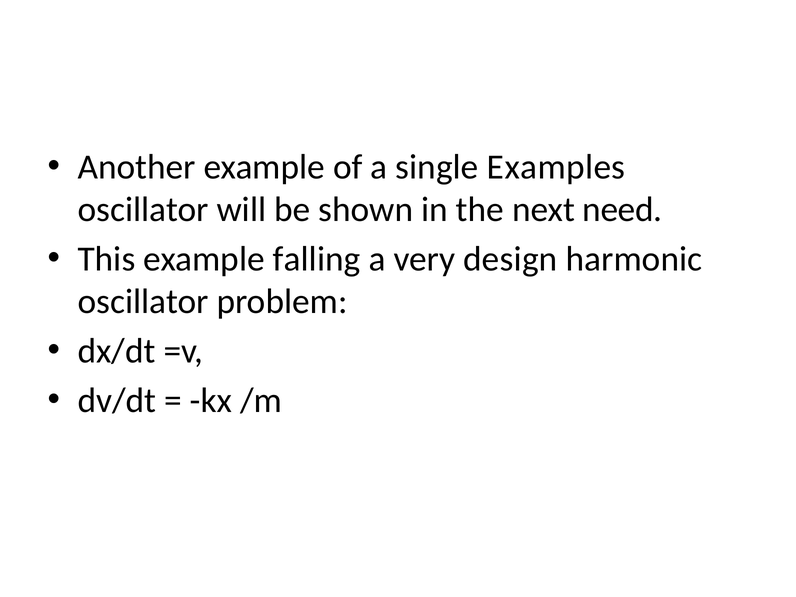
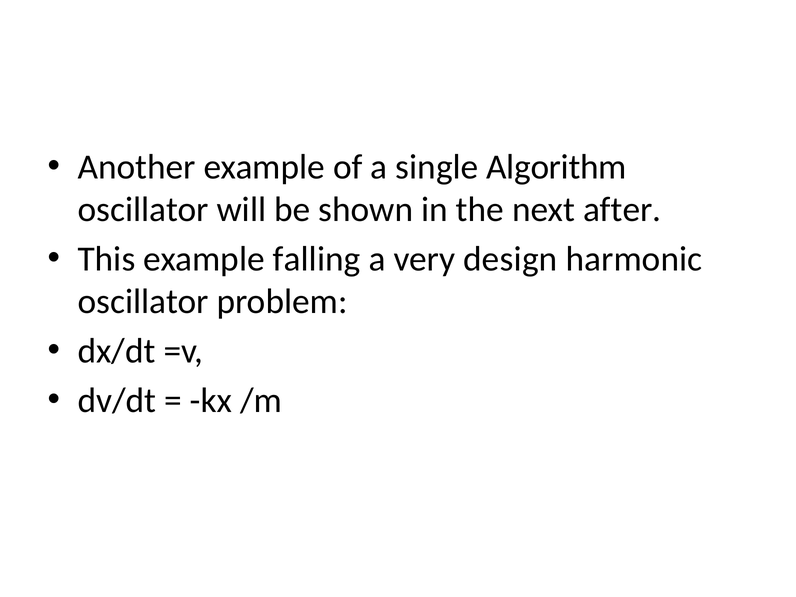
Examples: Examples -> Algorithm (556, 167)
need: need -> after (622, 209)
